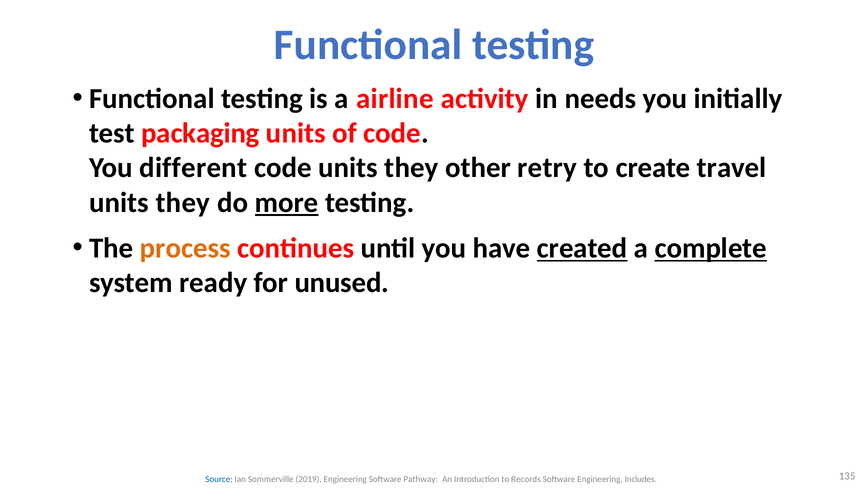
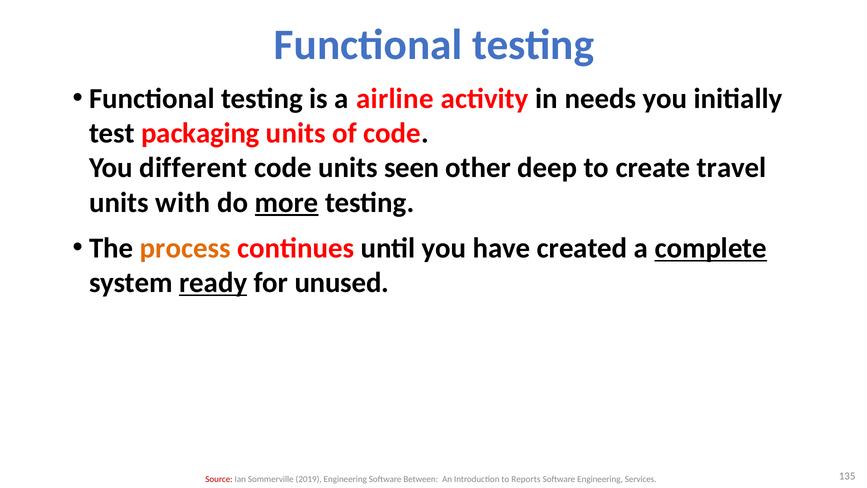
code units they: they -> seen (412, 168)
retry: retry -> deep (547, 168)
they: they -> with (183, 203)
created underline: present -> none (582, 248)
ready underline: none -> present (213, 283)
Source colour: blue -> red (219, 479)
Pathway: Pathway -> Between (421, 479)
Records: Records -> Reports (526, 479)
Includes: Includes -> Services (641, 479)
